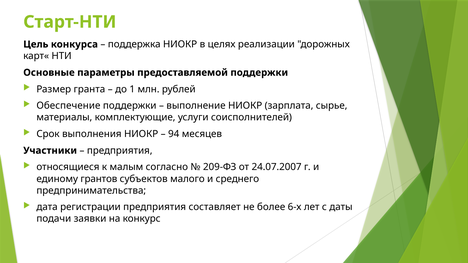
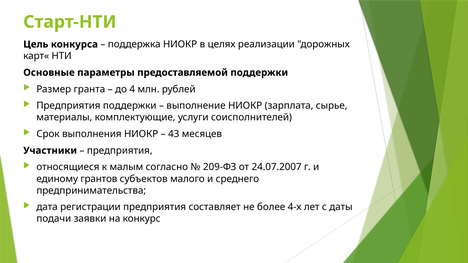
1: 1 -> 4 (132, 89)
Обеспечение: Обеспечение -> Предприятия (68, 106)
94: 94 -> 43 (174, 134)
6-х: 6-х -> 4-х (295, 207)
